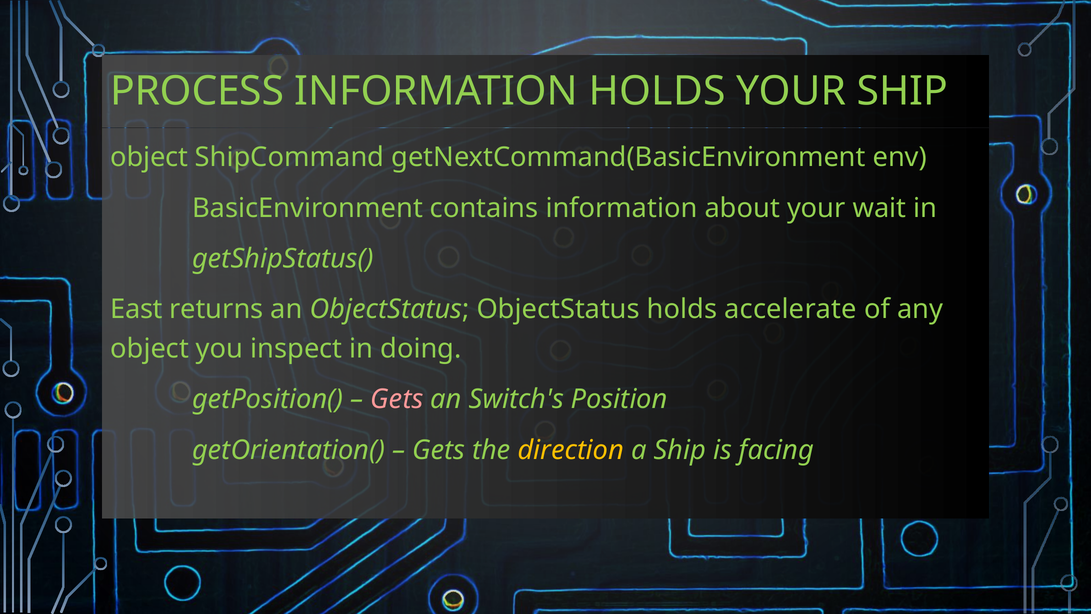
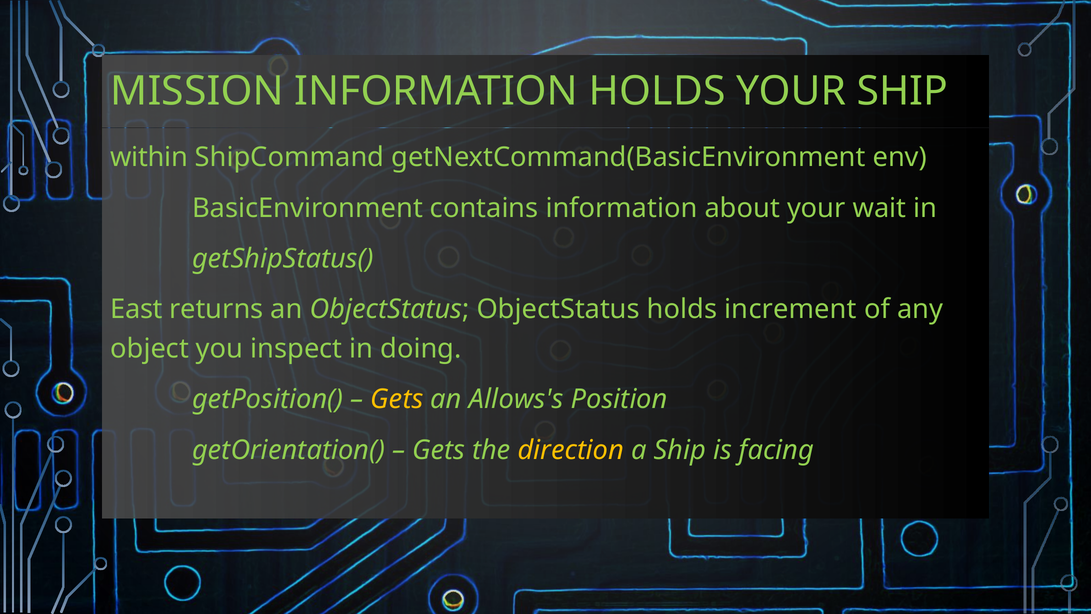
PROCESS: PROCESS -> MISSION (197, 91)
object: object -> within (149, 157)
accelerate: accelerate -> increment (791, 309)
Gets colour: pink -> yellow (397, 399)
Switch's: Switch's -> Allows's (516, 399)
